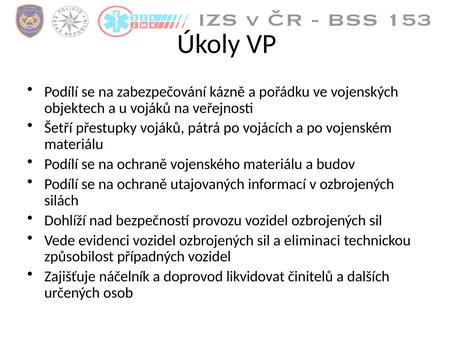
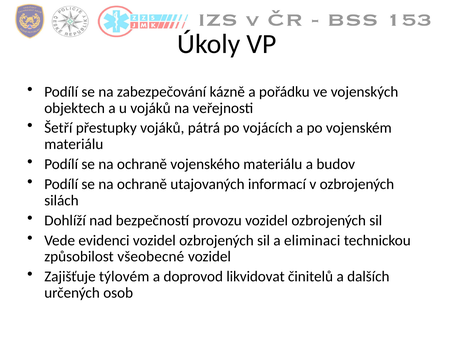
případných: případných -> všeobecné (151, 257)
náčelník: náčelník -> týlovém (124, 277)
